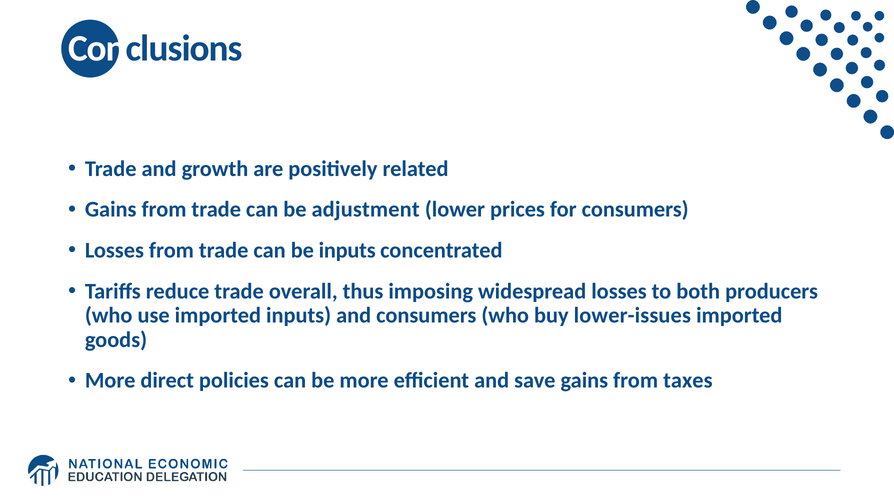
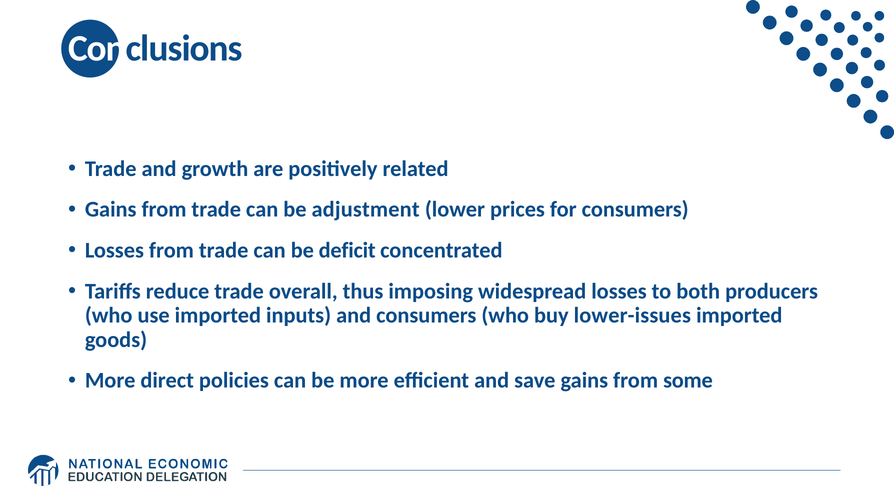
be inputs: inputs -> deficit (347, 250)
taxes: taxes -> some (688, 380)
